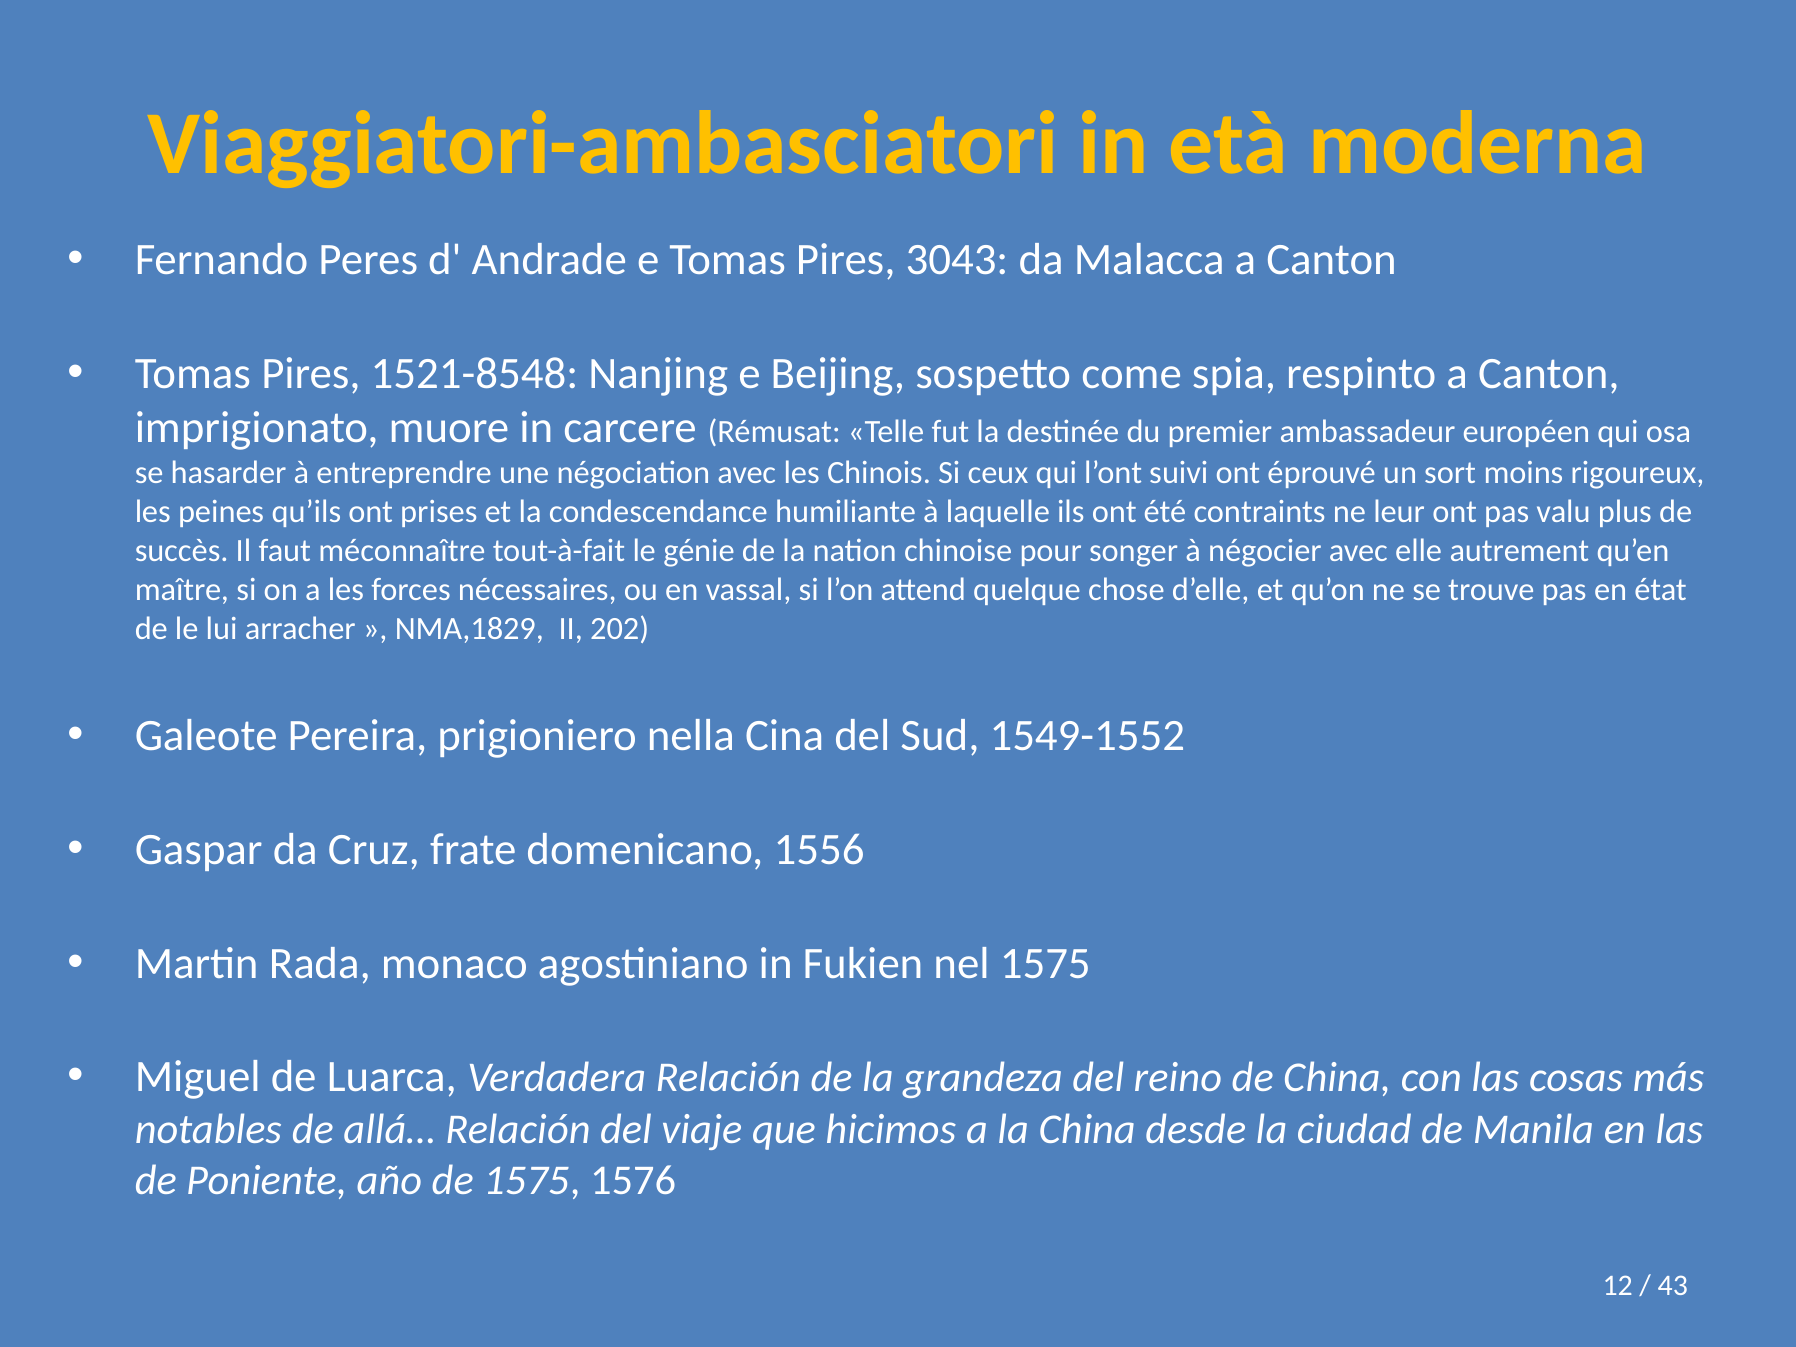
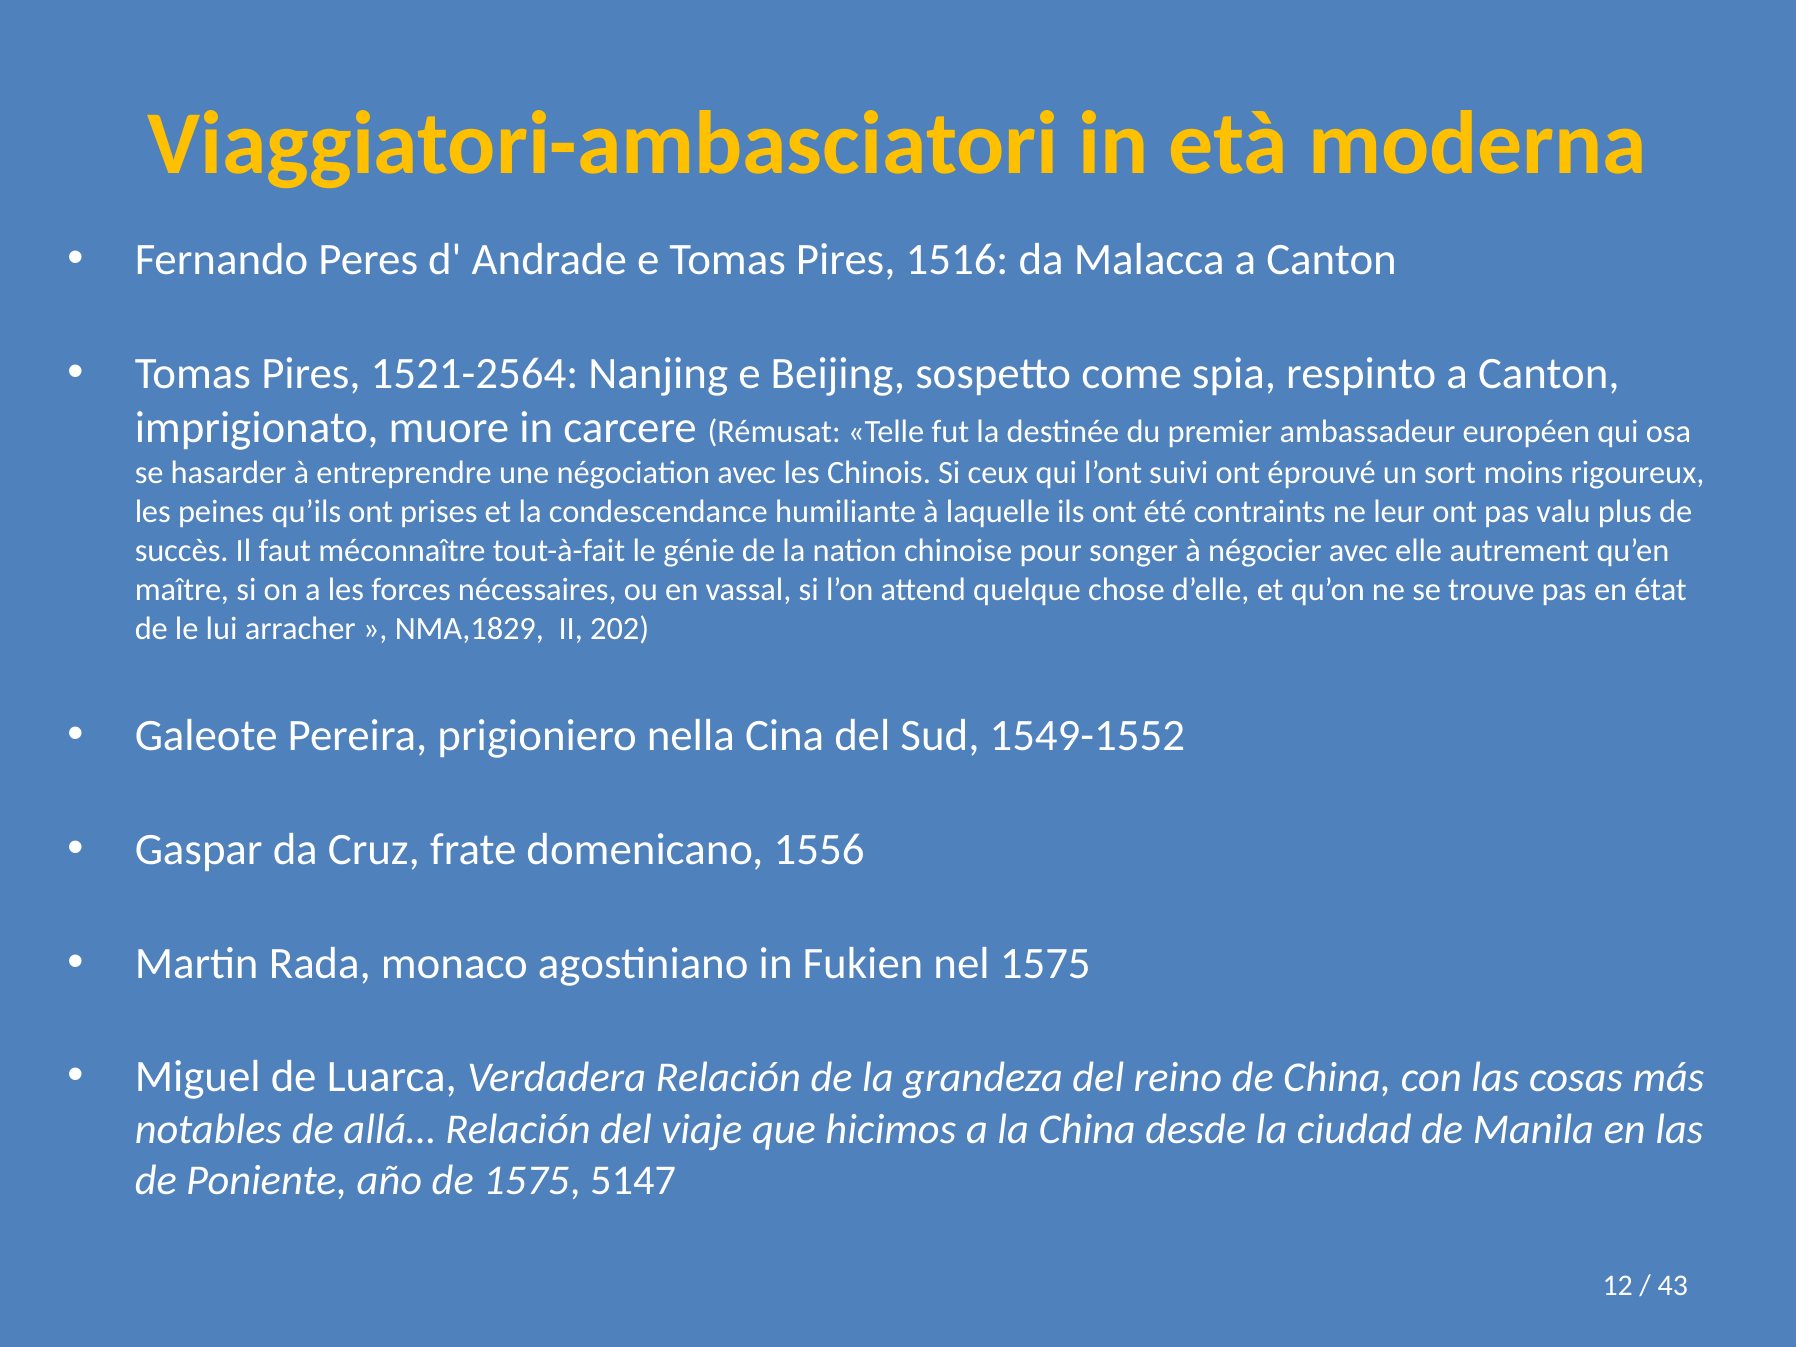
3043: 3043 -> 1516 (957, 260)
1521-8548: 1521-8548 -> 1521-2564 (474, 374)
1576: 1576 -> 5147 (633, 1180)
